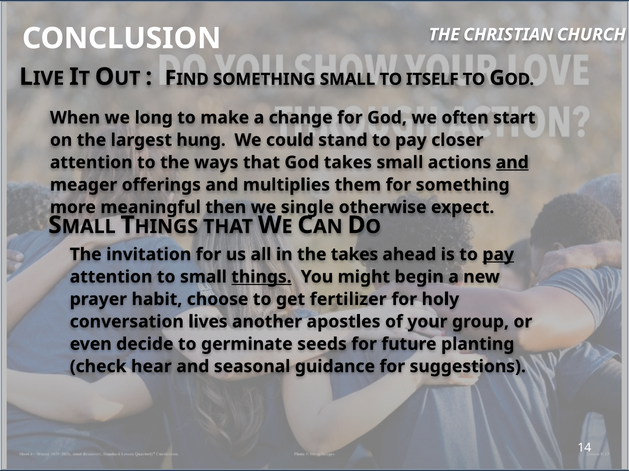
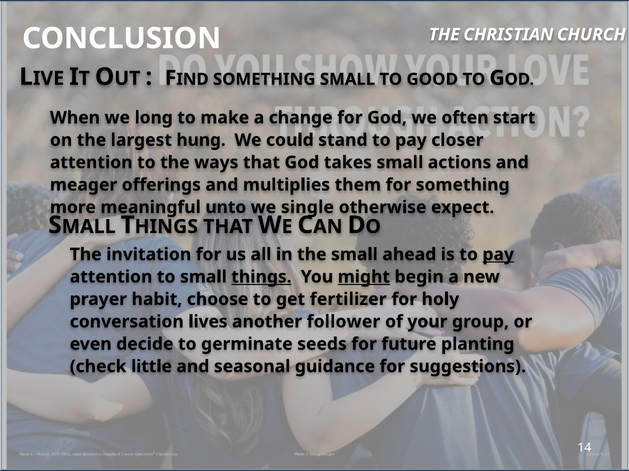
ITSELF: ITSELF -> GOOD (432, 79)
and underline: present -> none (512, 163)
then: then -> unto (226, 208)
the takes: takes -> small (354, 255)
might underline: none -> present (364, 277)
apostles: apostles -> follower (344, 322)
hear: hear -> little (151, 367)
